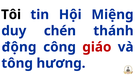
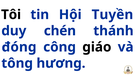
Miệng: Miệng -> Tuyền (112, 15)
động: động -> đóng (19, 47)
giáo colour: red -> black (97, 47)
